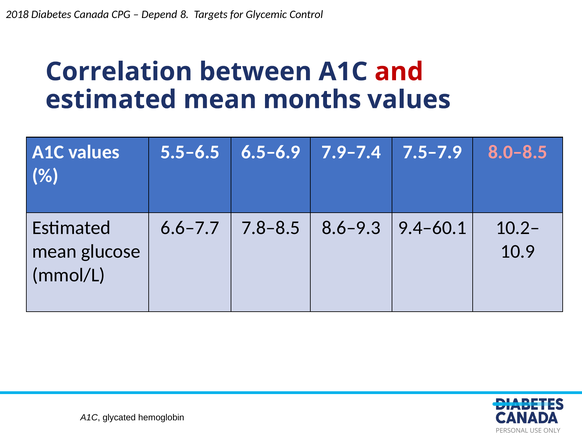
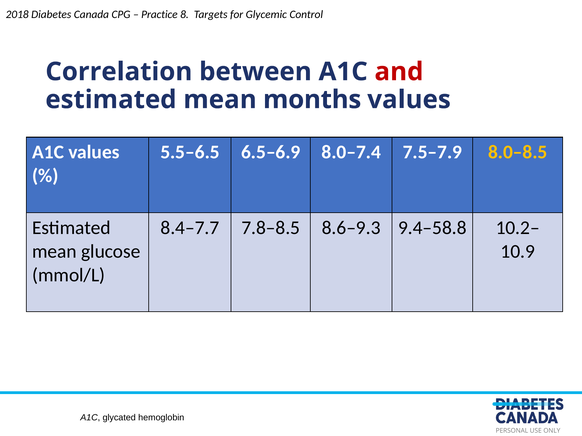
Depend: Depend -> Practice (159, 14)
7.9–7.4: 7.9–7.4 -> 8.0–7.4 (351, 152)
8.0–8.5 colour: pink -> yellow (518, 152)
6.6–7.7: 6.6–7.7 -> 8.4–7.7 (190, 228)
9.4–60.1: 9.4–60.1 -> 9.4–58.8 (432, 228)
